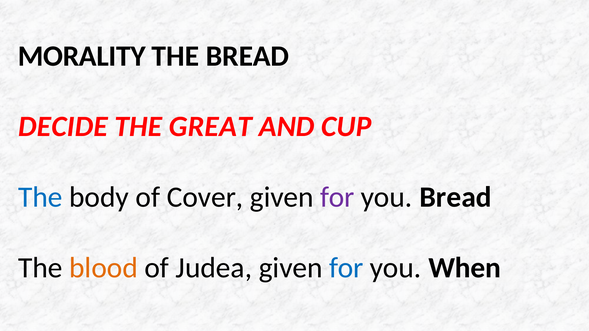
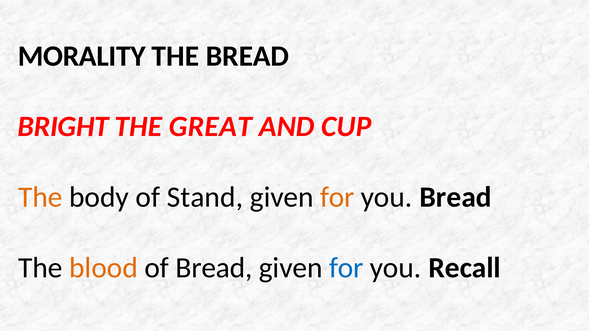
DECIDE: DECIDE -> BRIGHT (63, 127)
The colour: blue -> orange (40, 197)
Cover: Cover -> Stand (205, 197)
for colour: purple -> orange (337, 197)
of Judea: Judea -> Bread (214, 268)
When: When -> Recall (465, 268)
